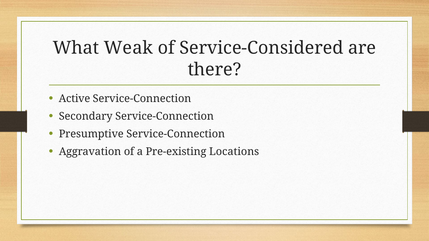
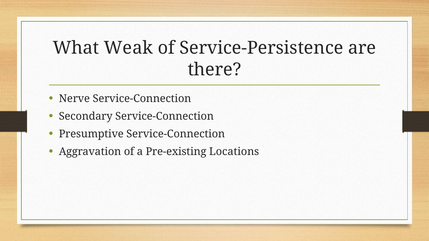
Service-Considered: Service-Considered -> Service-Persistence (261, 48)
Active: Active -> Nerve (74, 99)
